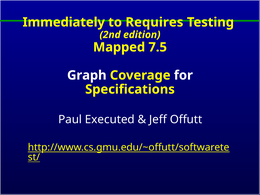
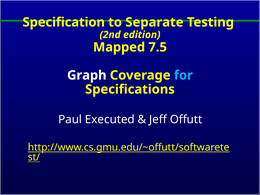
Immediately: Immediately -> Specification (64, 22)
Requires: Requires -> Separate (154, 22)
for colour: white -> light blue (183, 75)
